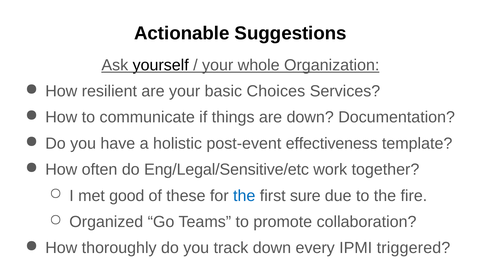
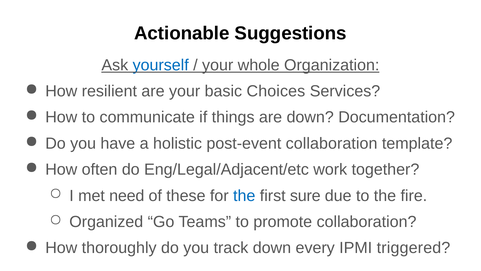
yourself colour: black -> blue (161, 65)
post-event effectiveness: effectiveness -> collaboration (332, 143)
Eng/Legal/Sensitive/etc: Eng/Legal/Sensitive/etc -> Eng/Legal/Adjacent/etc (226, 169)
good: good -> need (127, 195)
